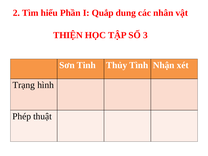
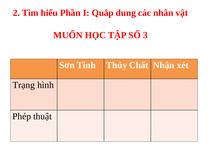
THIỆN: THIỆN -> MUỐN (68, 35)
Tình: Tình -> Chất (139, 65)
